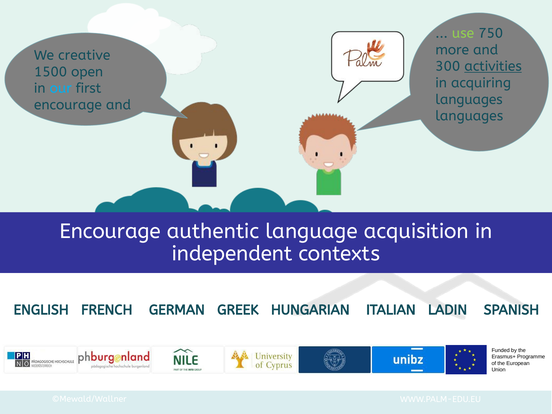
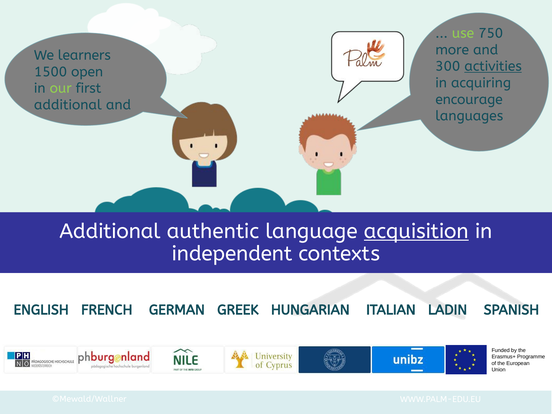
creative: creative -> learners (84, 55)
our colour: light blue -> light green (61, 88)
languages: languages -> encourage (469, 100)
encourage: encourage -> additional (68, 105)
Encourage: Encourage -> Additional (110, 231)
acquisition underline: none -> present (416, 231)
